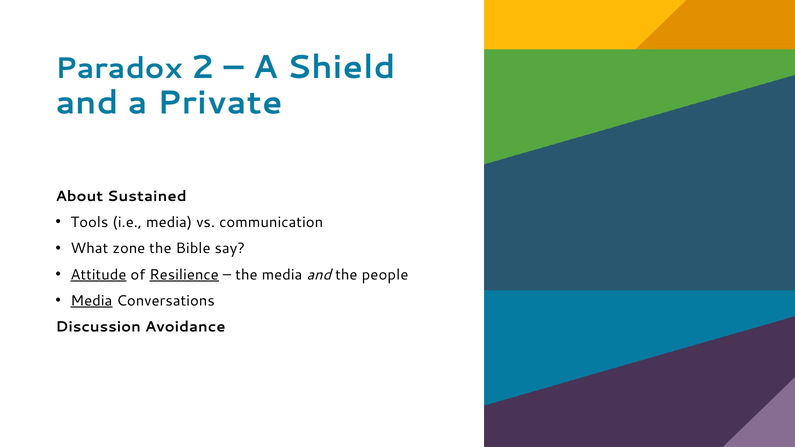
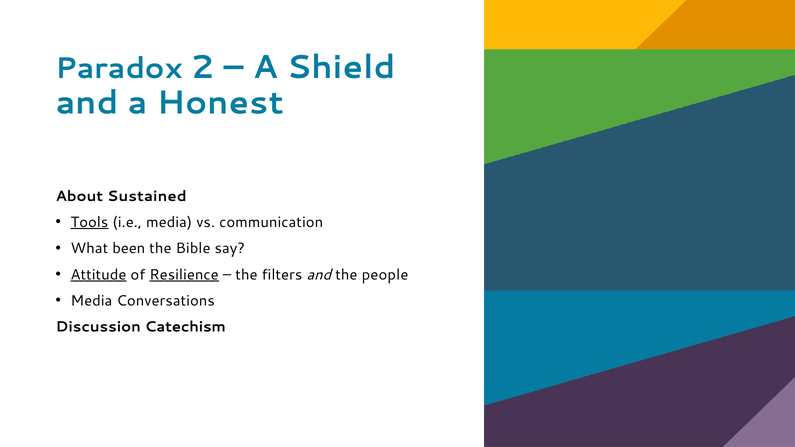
Private: Private -> Honest (220, 103)
Tools underline: none -> present (89, 222)
zone: zone -> been (129, 249)
the media: media -> filters (282, 275)
Media underline: present -> none (91, 301)
Avoidance: Avoidance -> Catechism (185, 327)
